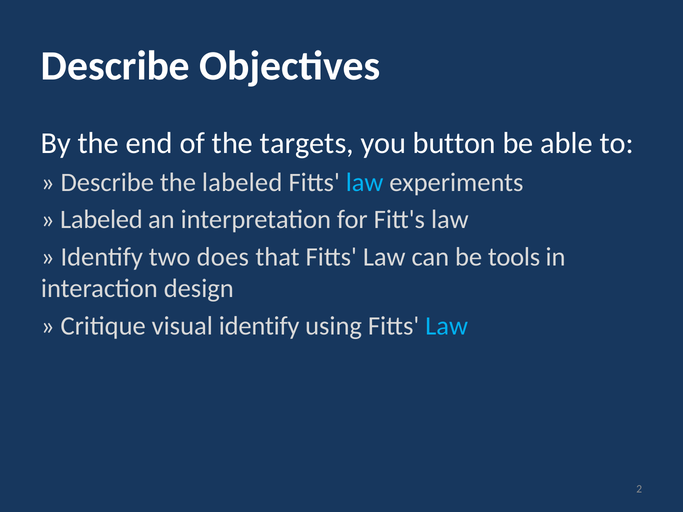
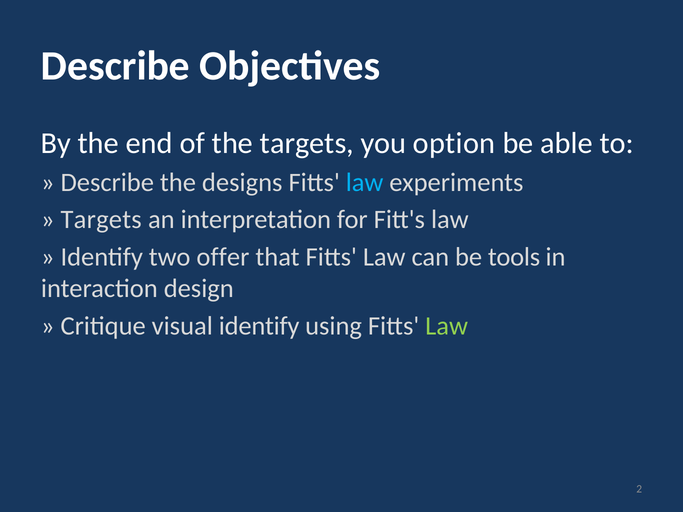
button: button -> option (454, 143)
the labeled: labeled -> designs (242, 182)
Labeled: Labeled -> Targets (101, 220)
does: does -> offer (223, 257)
Law colour: light blue -> light green (447, 326)
